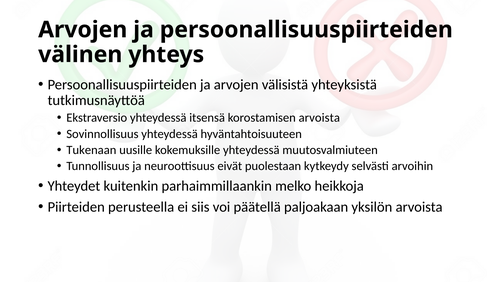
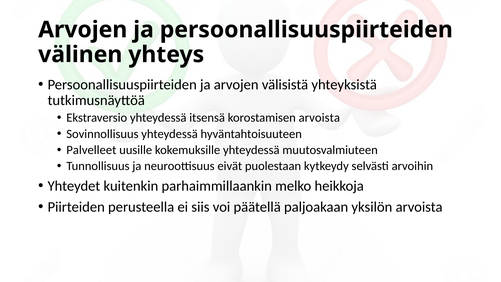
Tukenaan: Tukenaan -> Palvelleet (91, 150)
